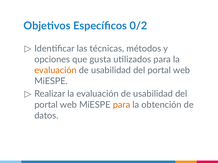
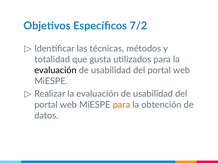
0/2: 0/2 -> 7/2 (138, 26)
opciones: opciones -> totalidad (52, 60)
evaluación colour: orange -> black (55, 71)
